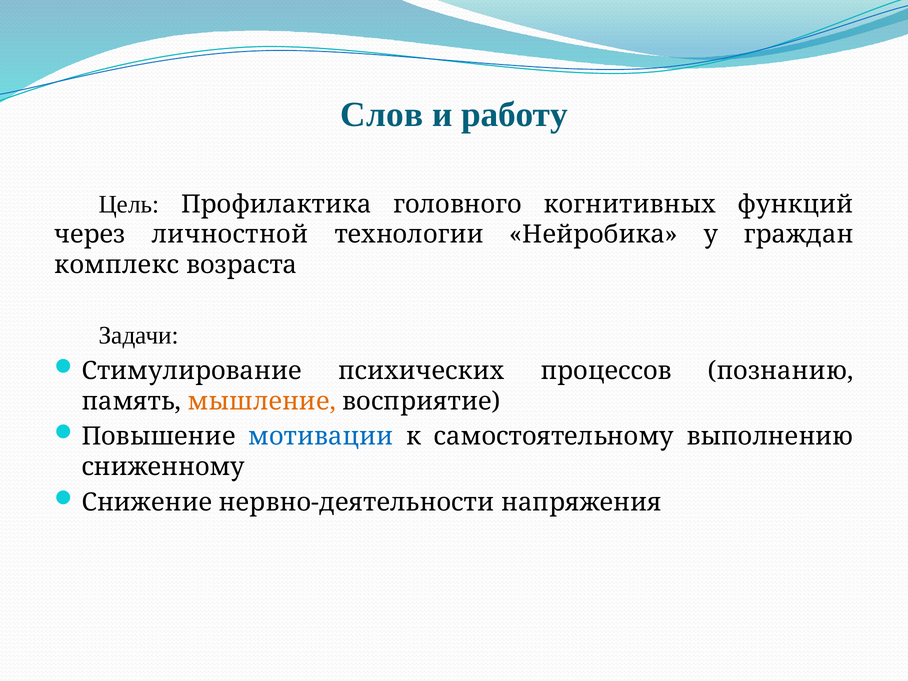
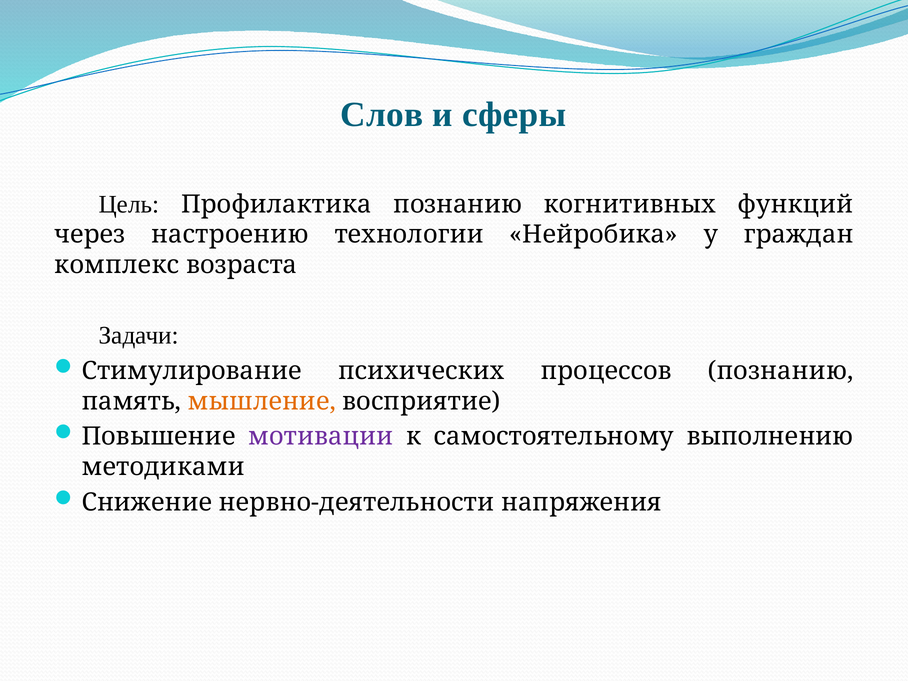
работу: работу -> сферы (514, 114)
Профилактика головного: головного -> познанию (458, 204)
личностной: личностной -> настроению (230, 235)
мотивации colour: blue -> purple (321, 437)
сниженному: сниженному -> методиками (163, 467)
